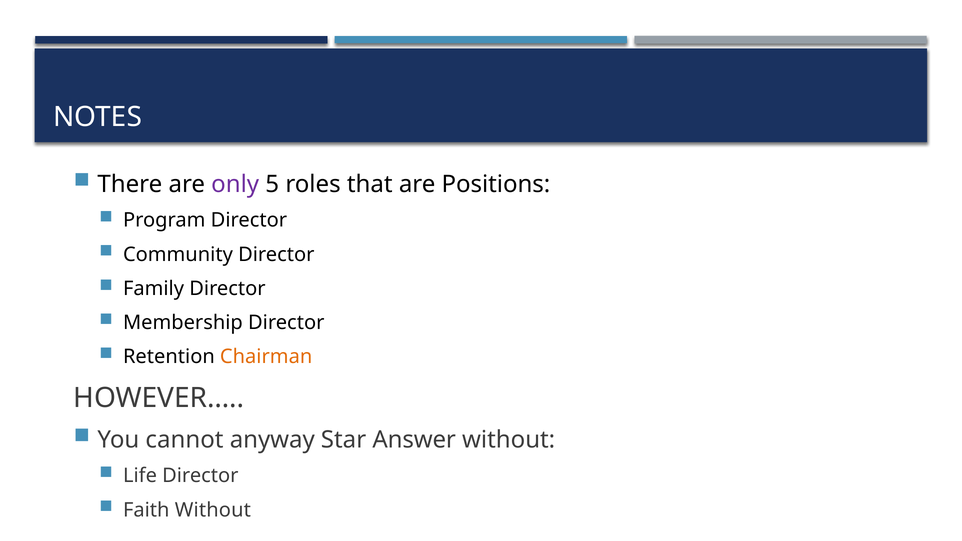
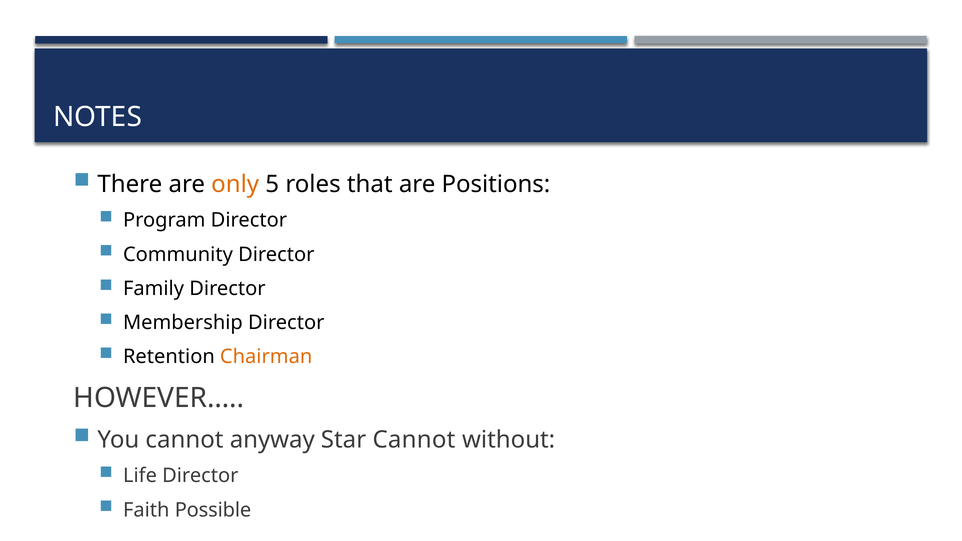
only colour: purple -> orange (235, 184)
Star Answer: Answer -> Cannot (414, 440)
Faith Without: Without -> Possible (213, 510)
